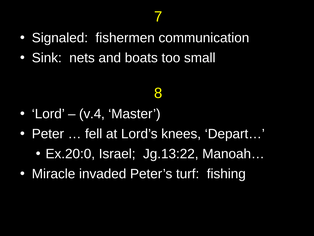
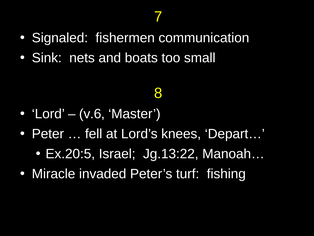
v.4: v.4 -> v.6 (92, 114)
Ex.20:0: Ex.20:0 -> Ex.20:5 (70, 154)
